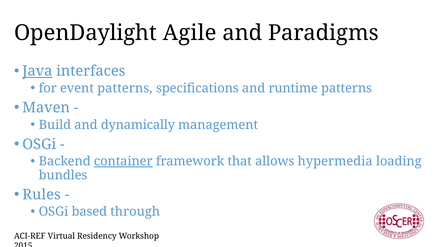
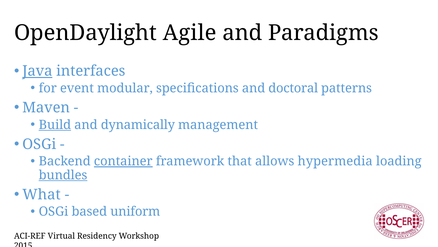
event patterns: patterns -> modular (125, 88)
runtime: runtime -> doctoral (293, 88)
Build underline: none -> present (55, 124)
bundles underline: none -> present (63, 175)
Rules: Rules -> What (42, 194)
through: through -> uniform (135, 211)
